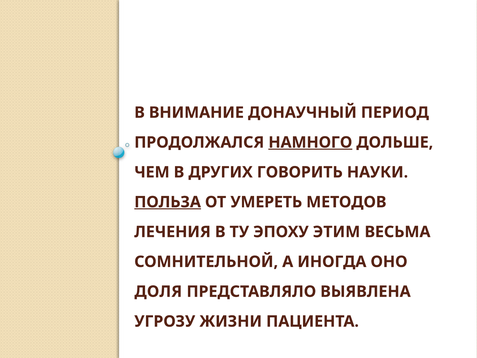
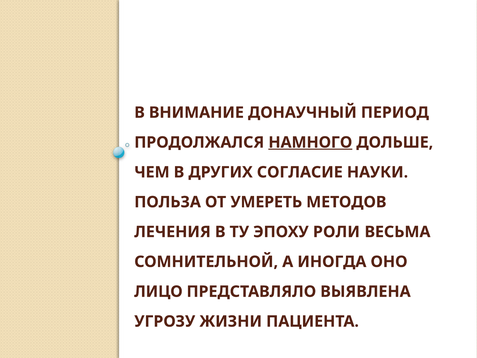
ГОВОРИТЬ: ГОВОРИТЬ -> СОГЛАСИЕ (300, 172)
ПОЛЬЗА underline: present -> none (168, 202)
ЭТИМ: ЭТИМ -> РОЛИ (336, 232)
ДОЛЯ: ДОЛЯ -> ЛИЦО (158, 291)
